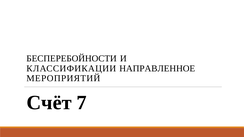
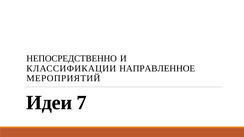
БЕСПЕРЕБОЙНОСТИ: БЕСПЕРЕБОЙНОСТИ -> НЕПОСРЕДСТВЕННО (72, 59)
Счёт: Счёт -> Идеи (49, 103)
